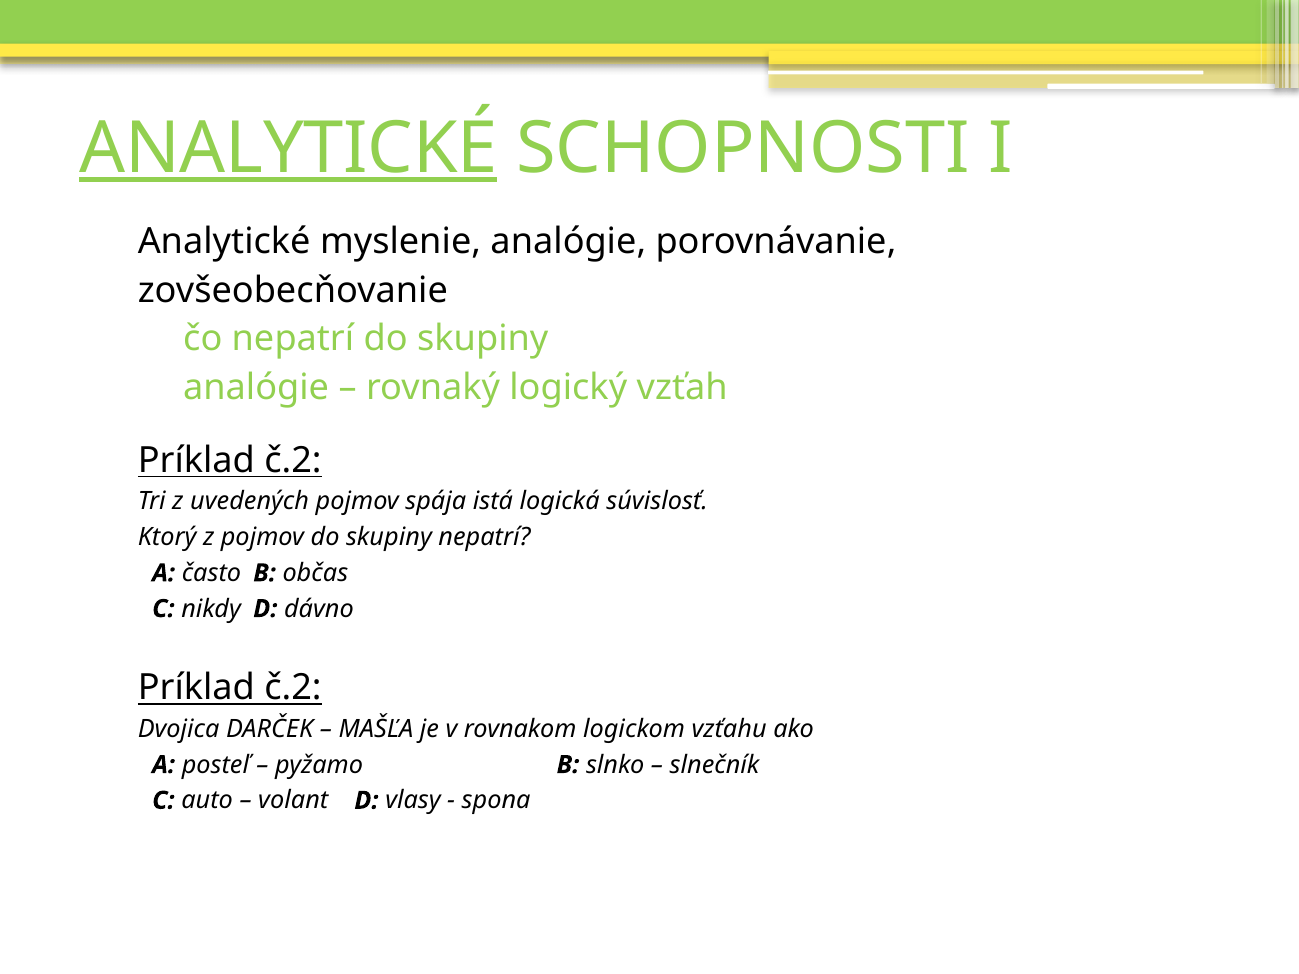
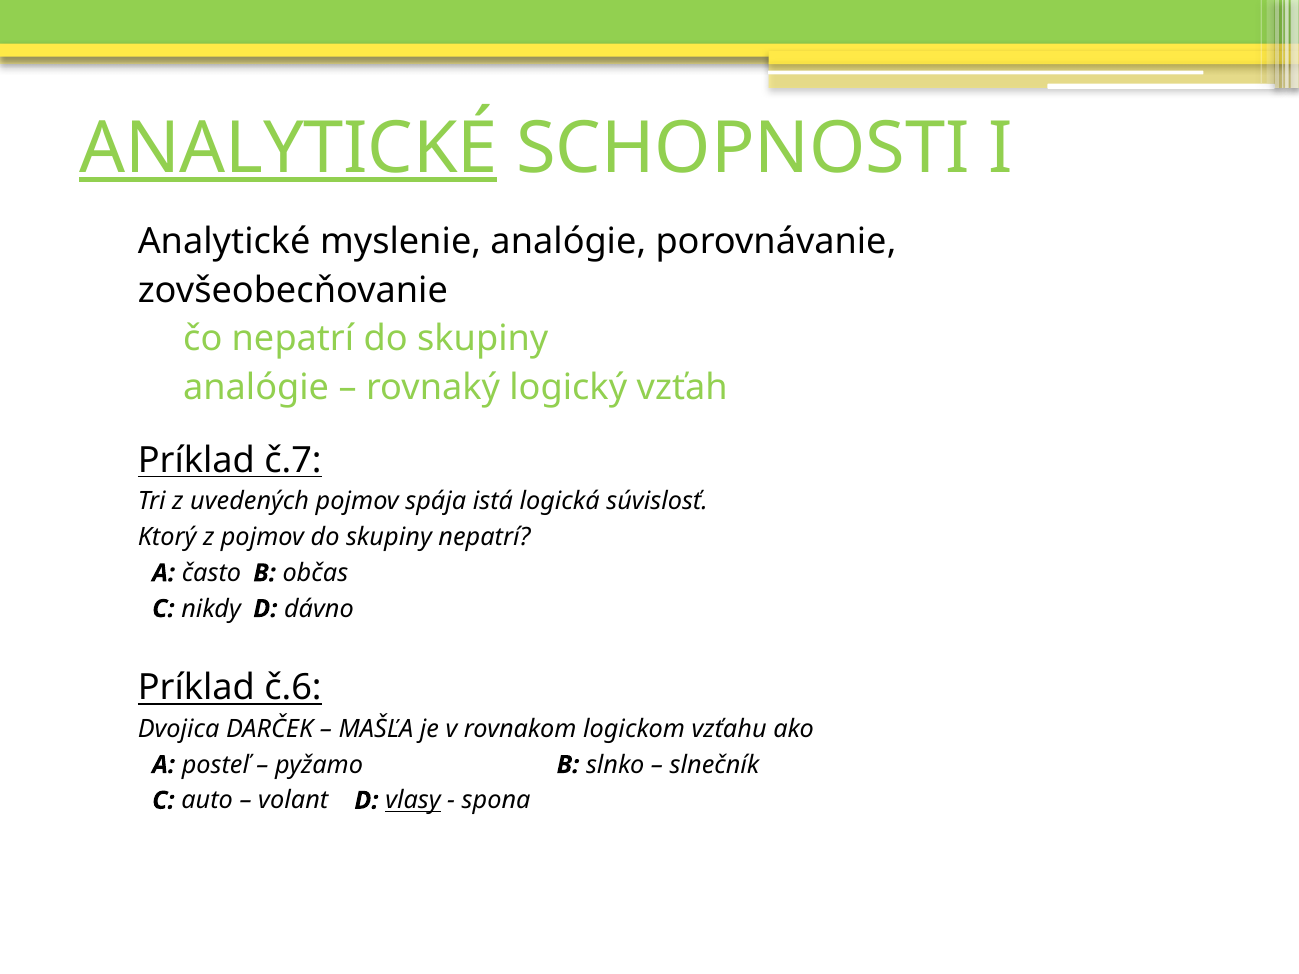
č.2: č.2 -> č.7 (293, 460)
č.2: č.2 -> č.6 (293, 688)
vlasy underline: none -> present (413, 801)
